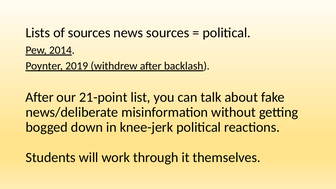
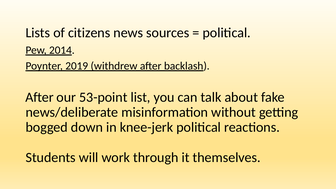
of sources: sources -> citizens (89, 33)
21-point: 21-point -> 53-point (103, 97)
